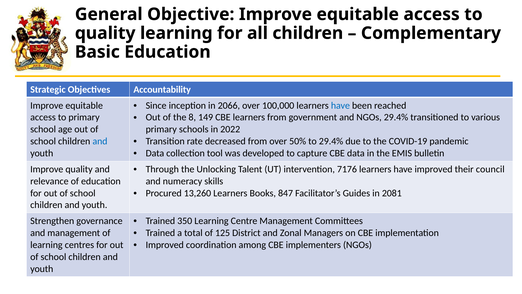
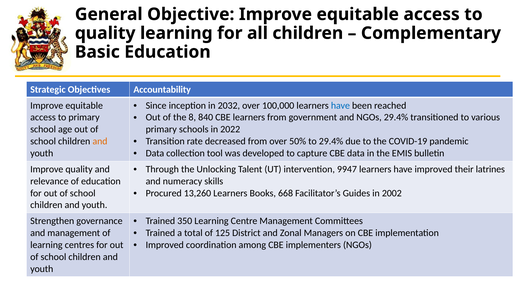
2066: 2066 -> 2032 (229, 105)
149: 149 -> 840 (206, 117)
and colour: blue -> orange (100, 141)
7176: 7176 -> 9947 (347, 169)
council: council -> latrines (490, 169)
847: 847 -> 668 (286, 193)
2081: 2081 -> 2002 (392, 193)
